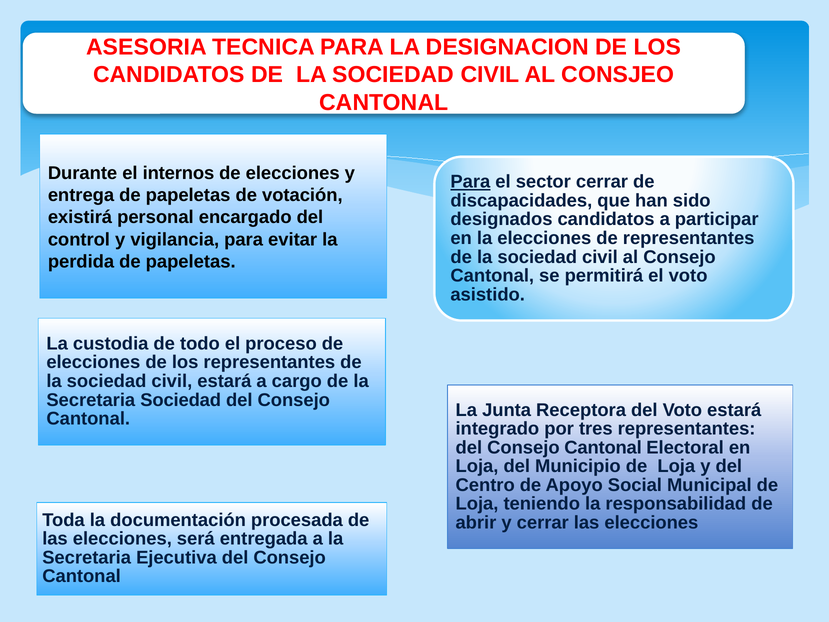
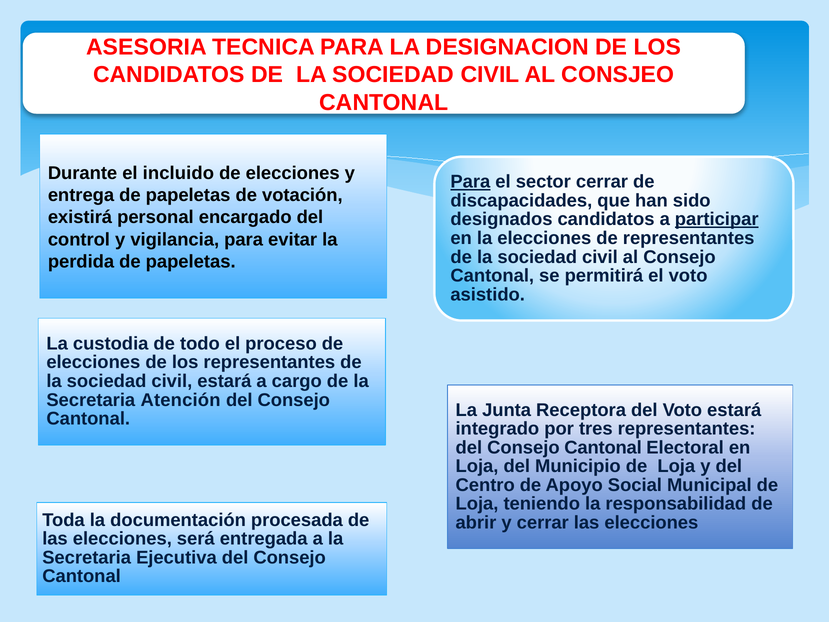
internos: internos -> incluido (178, 173)
participar underline: none -> present (717, 219)
Secretaria Sociedad: Sociedad -> Atención (181, 400)
